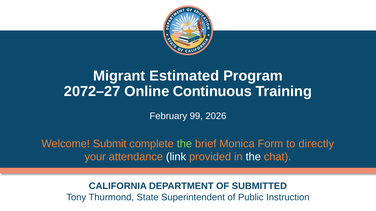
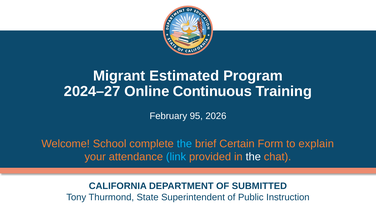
2072–27: 2072–27 -> 2024–27 (92, 92)
99: 99 -> 95 (196, 116)
Submit: Submit -> School (110, 144)
the colour: light green -> light blue (184, 144)
Monica: Monica -> Certain (237, 144)
directly: directly -> explain (316, 144)
link colour: white -> light blue (176, 157)
